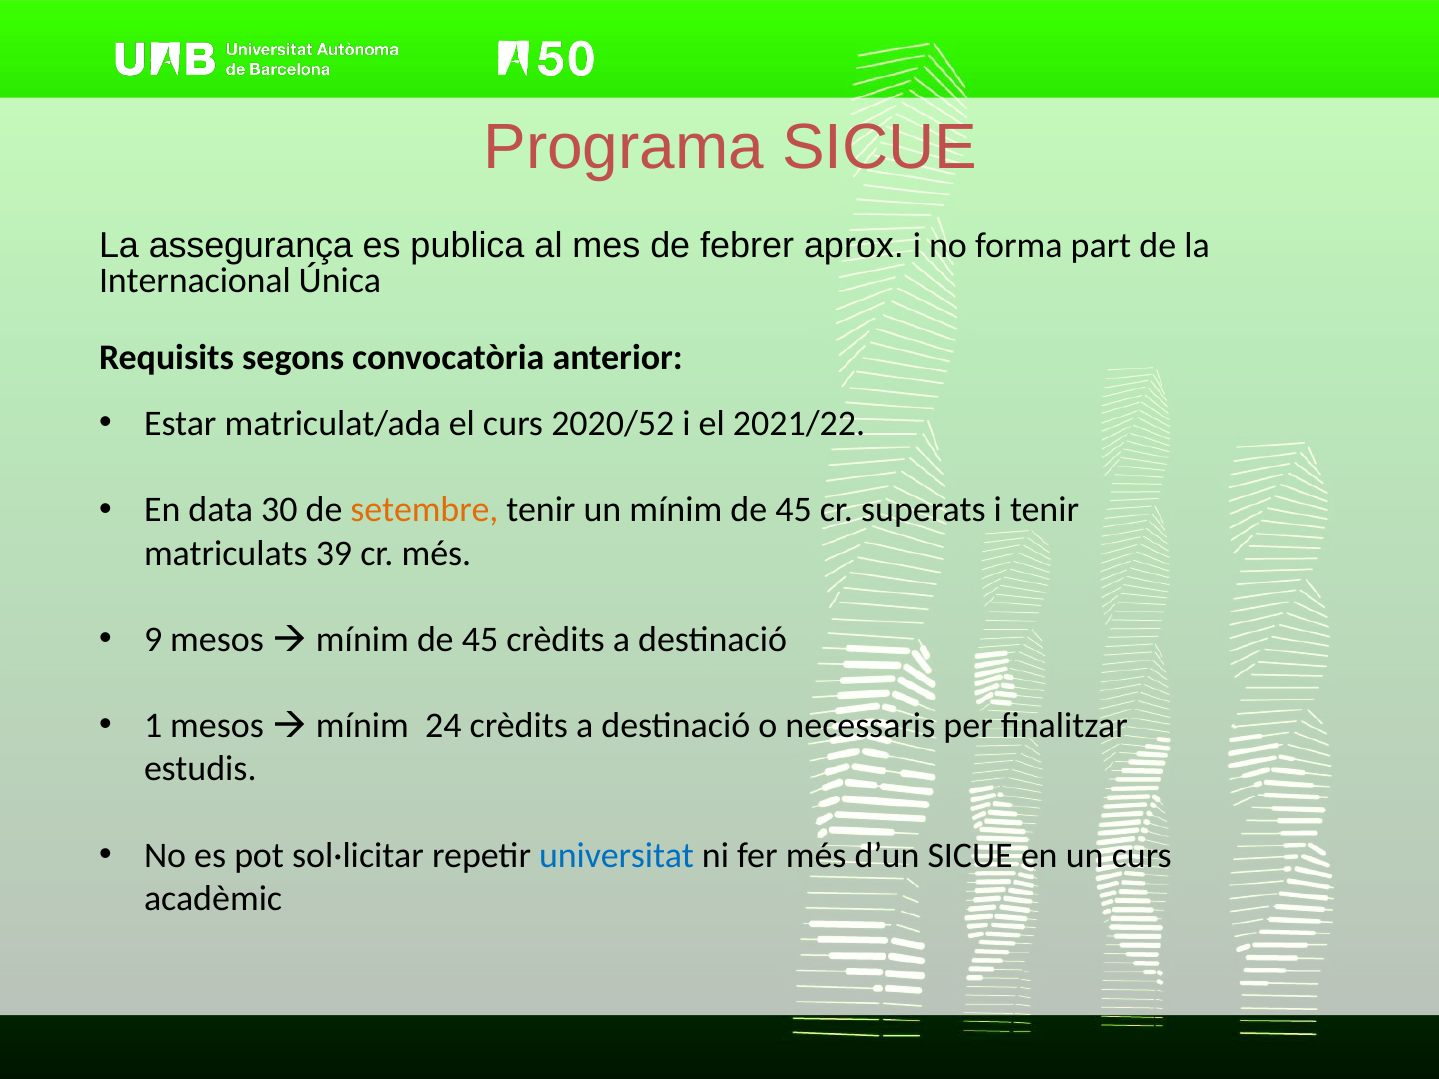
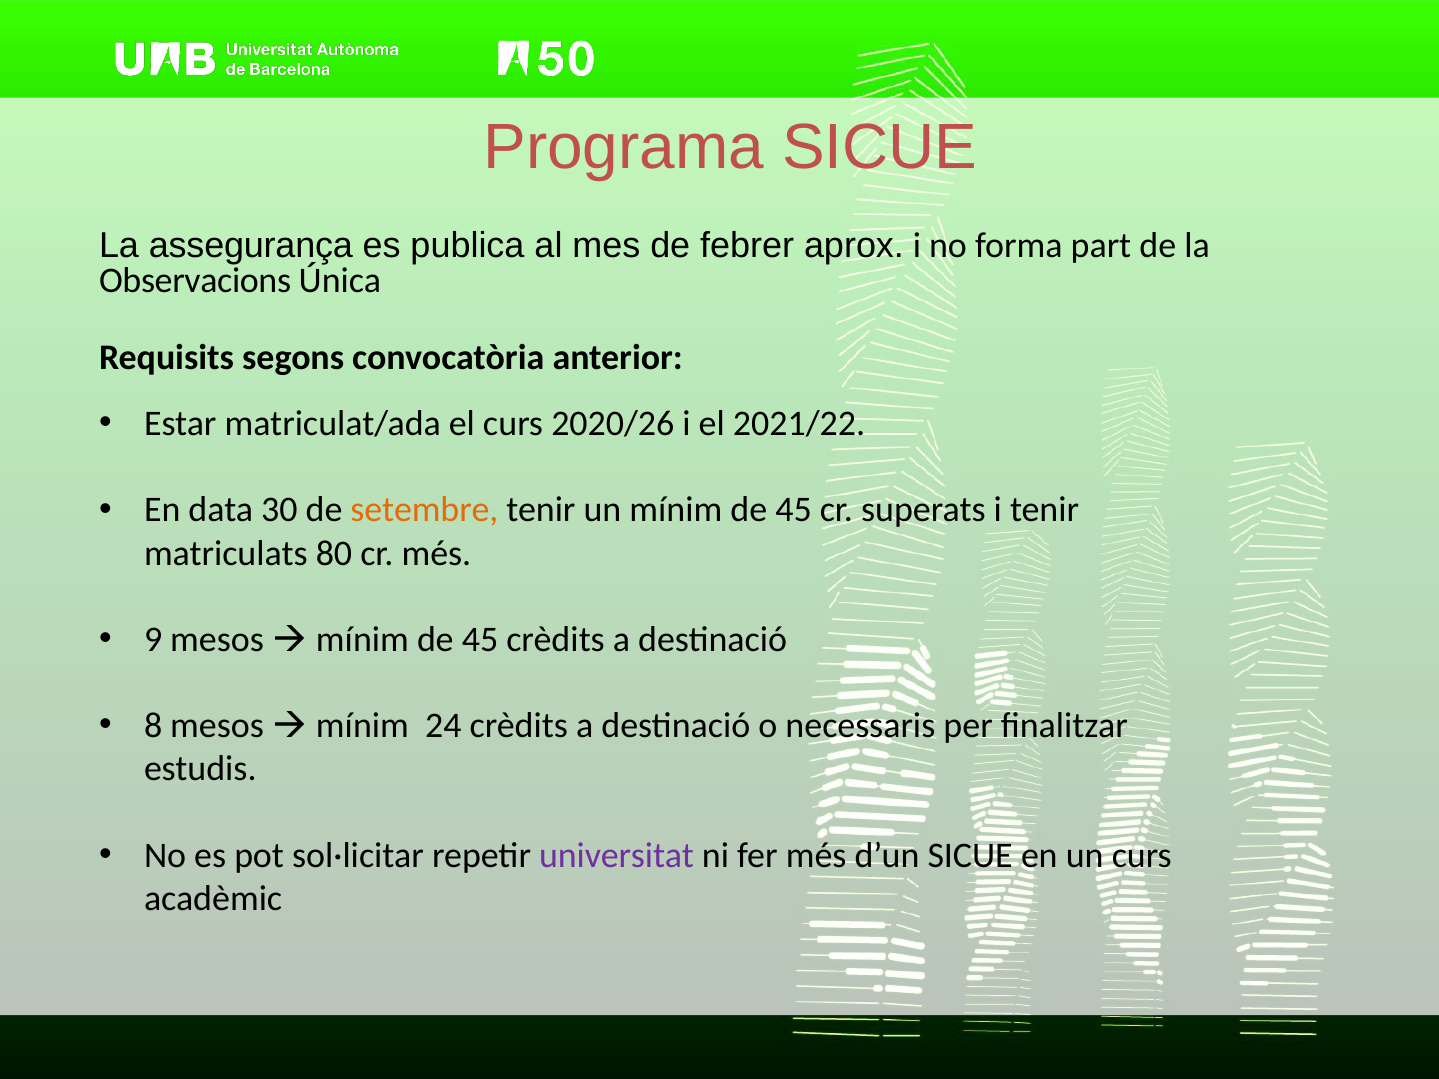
Internacional: Internacional -> Observacions (195, 280)
2020/52: 2020/52 -> 2020/26 (613, 424)
39: 39 -> 80 (334, 553)
1: 1 -> 8 (153, 726)
universitat colour: blue -> purple (617, 856)
